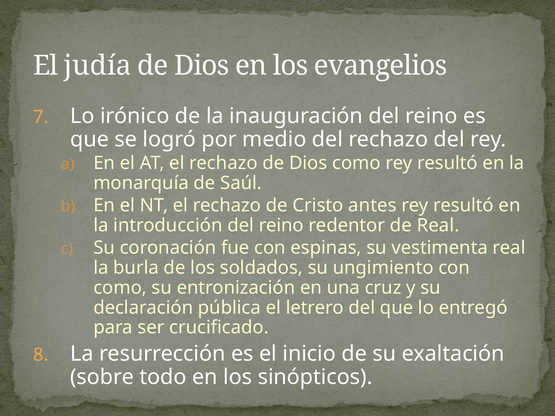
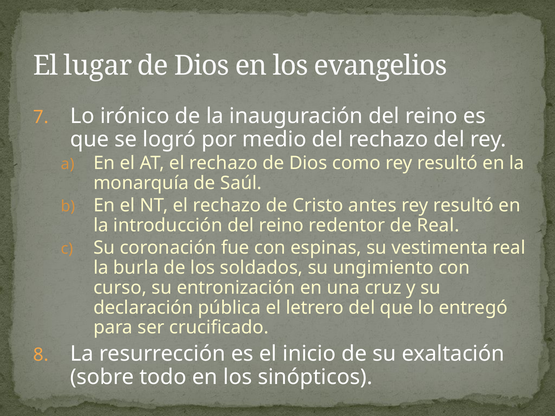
judía: judía -> lugar (98, 66)
como: como -> curso (120, 288)
